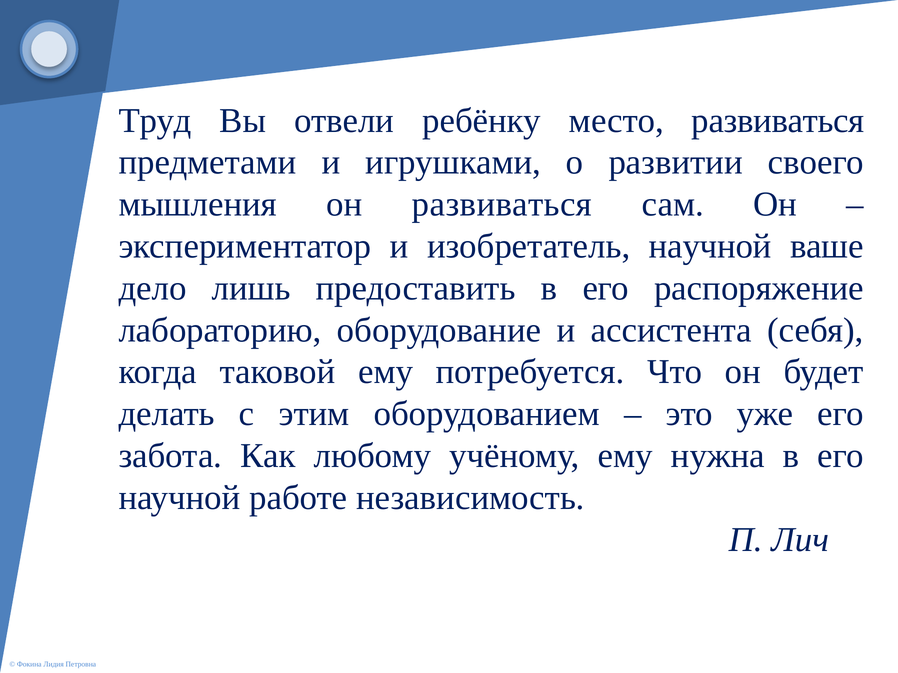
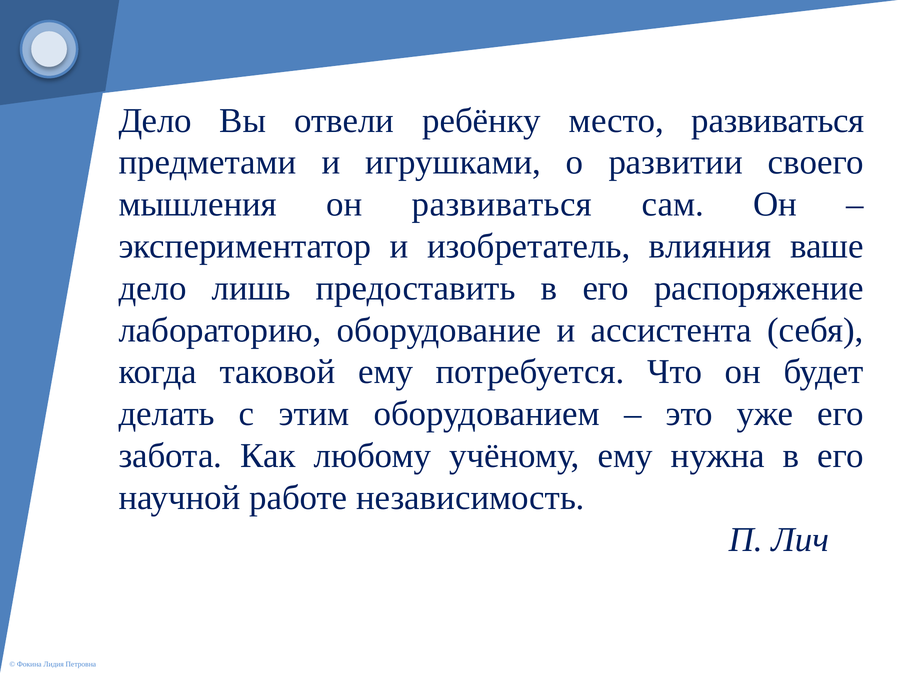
Труд: Труд -> Дело (155, 121)
изобретатель научной: научной -> влияния (710, 246)
